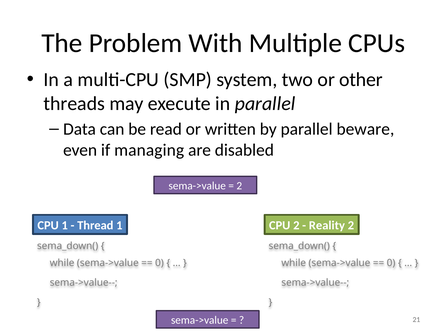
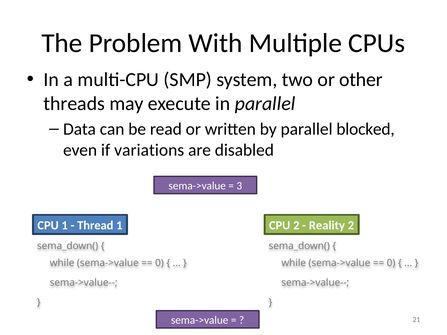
beware: beware -> blocked (366, 129)
managing: managing -> variations (149, 150)
2: 2 -> 3 (239, 186)
